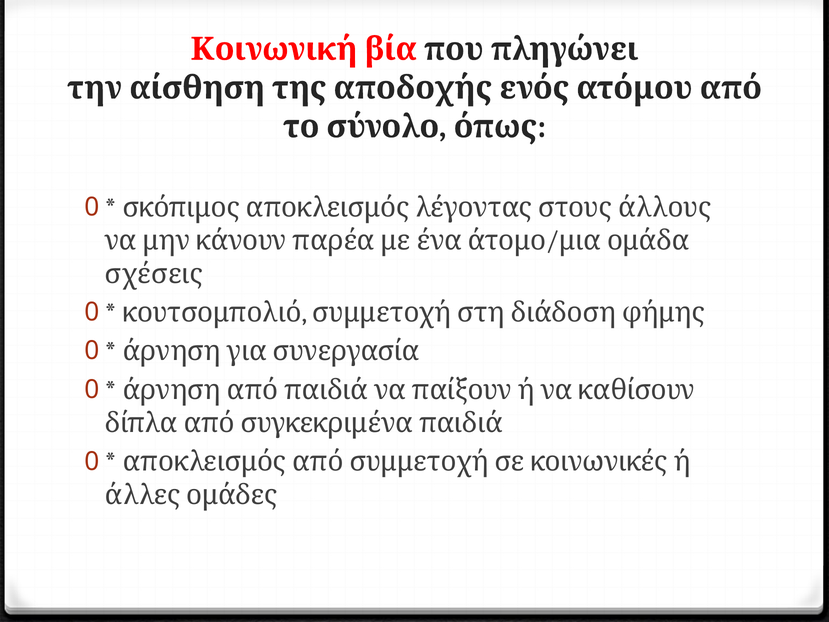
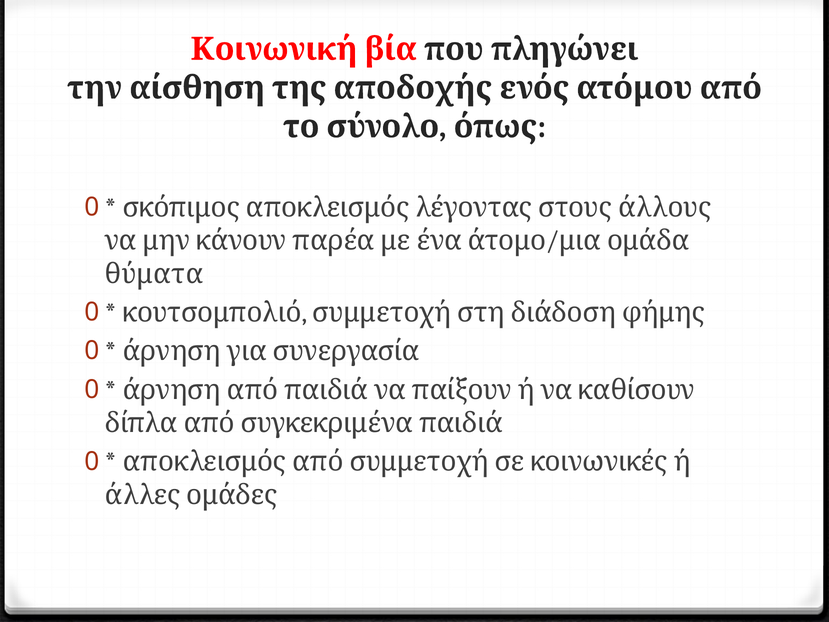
σχέσεις: σχέσεις -> θύματα (154, 274)
